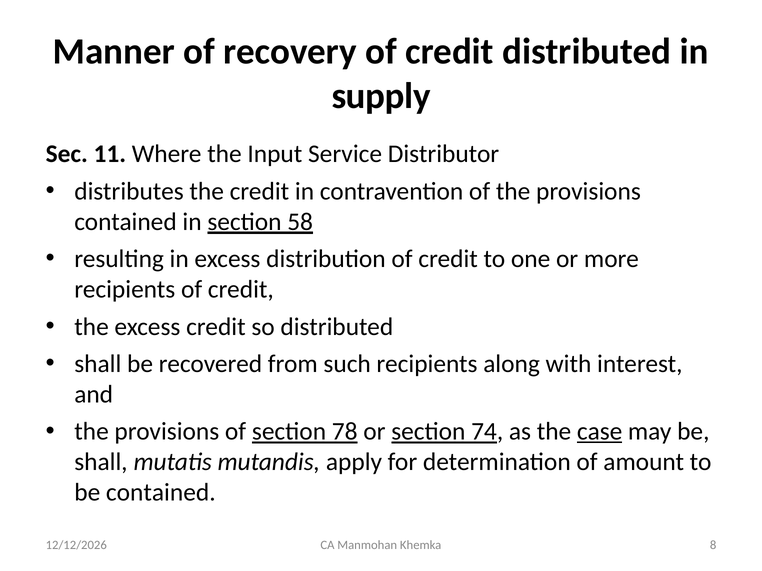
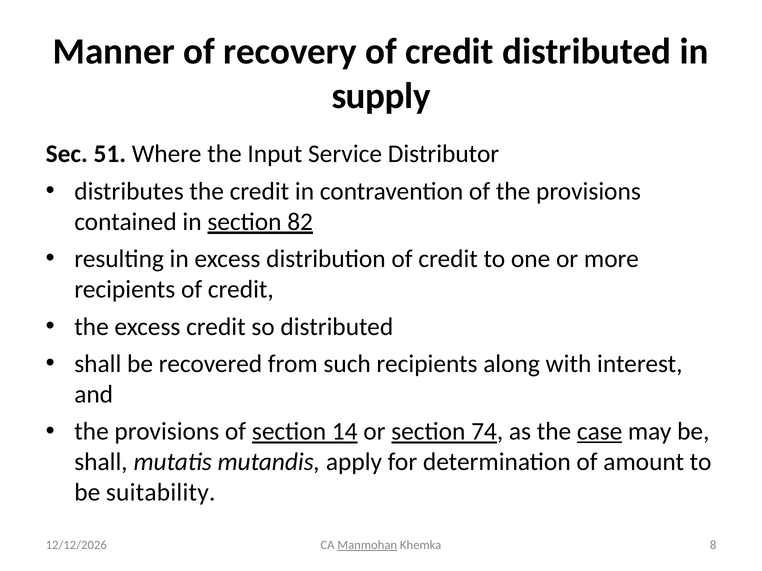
11: 11 -> 51 (110, 154)
58: 58 -> 82 (300, 222)
78: 78 -> 14 (345, 432)
be contained: contained -> suitability (161, 493)
Manmohan underline: none -> present (367, 546)
